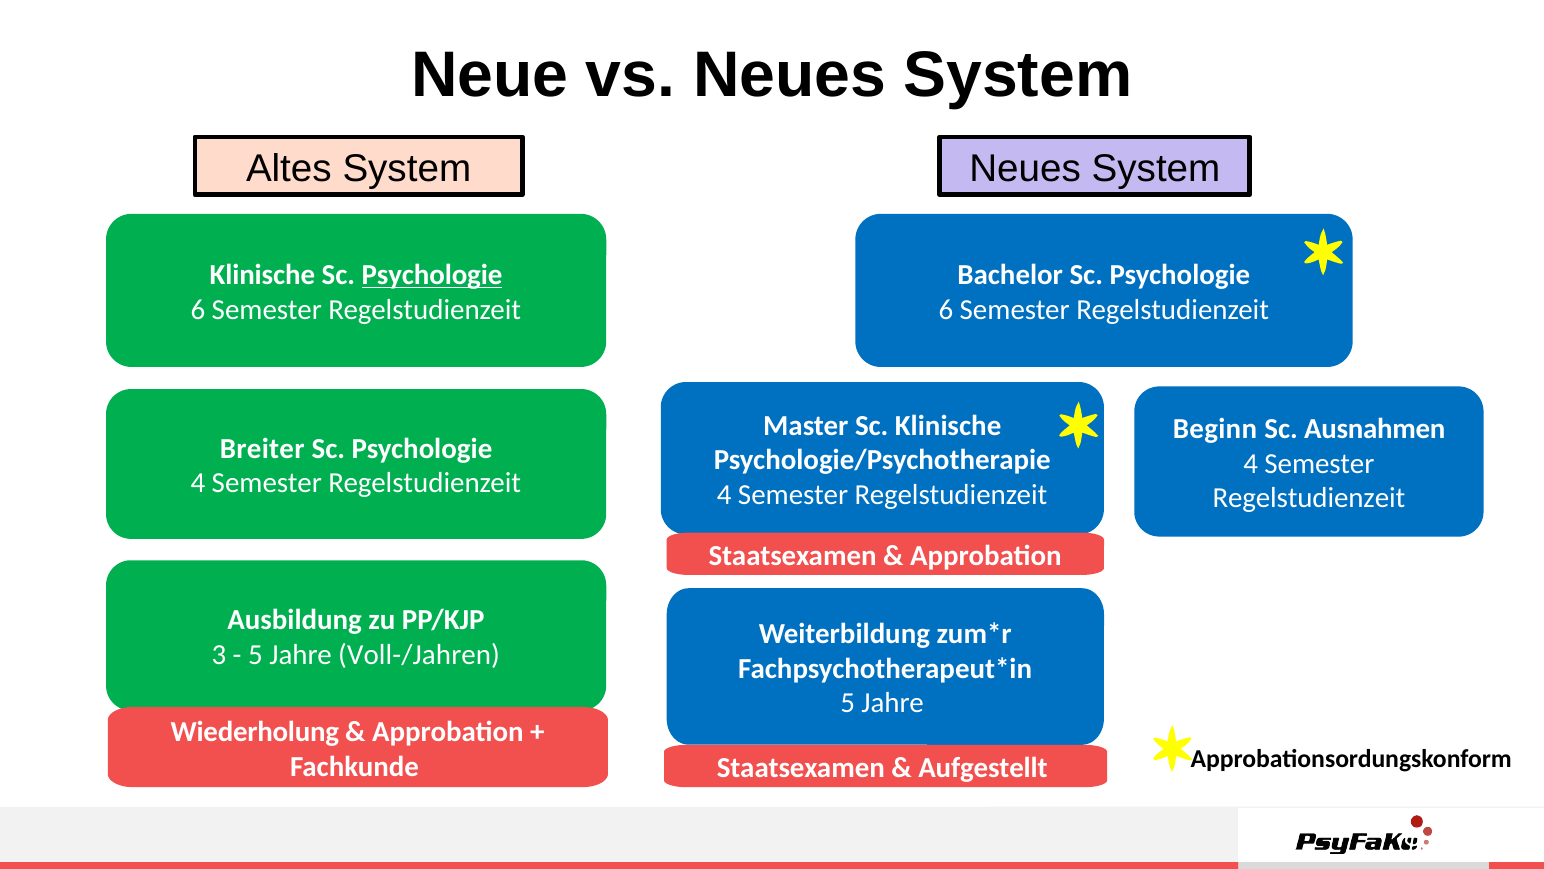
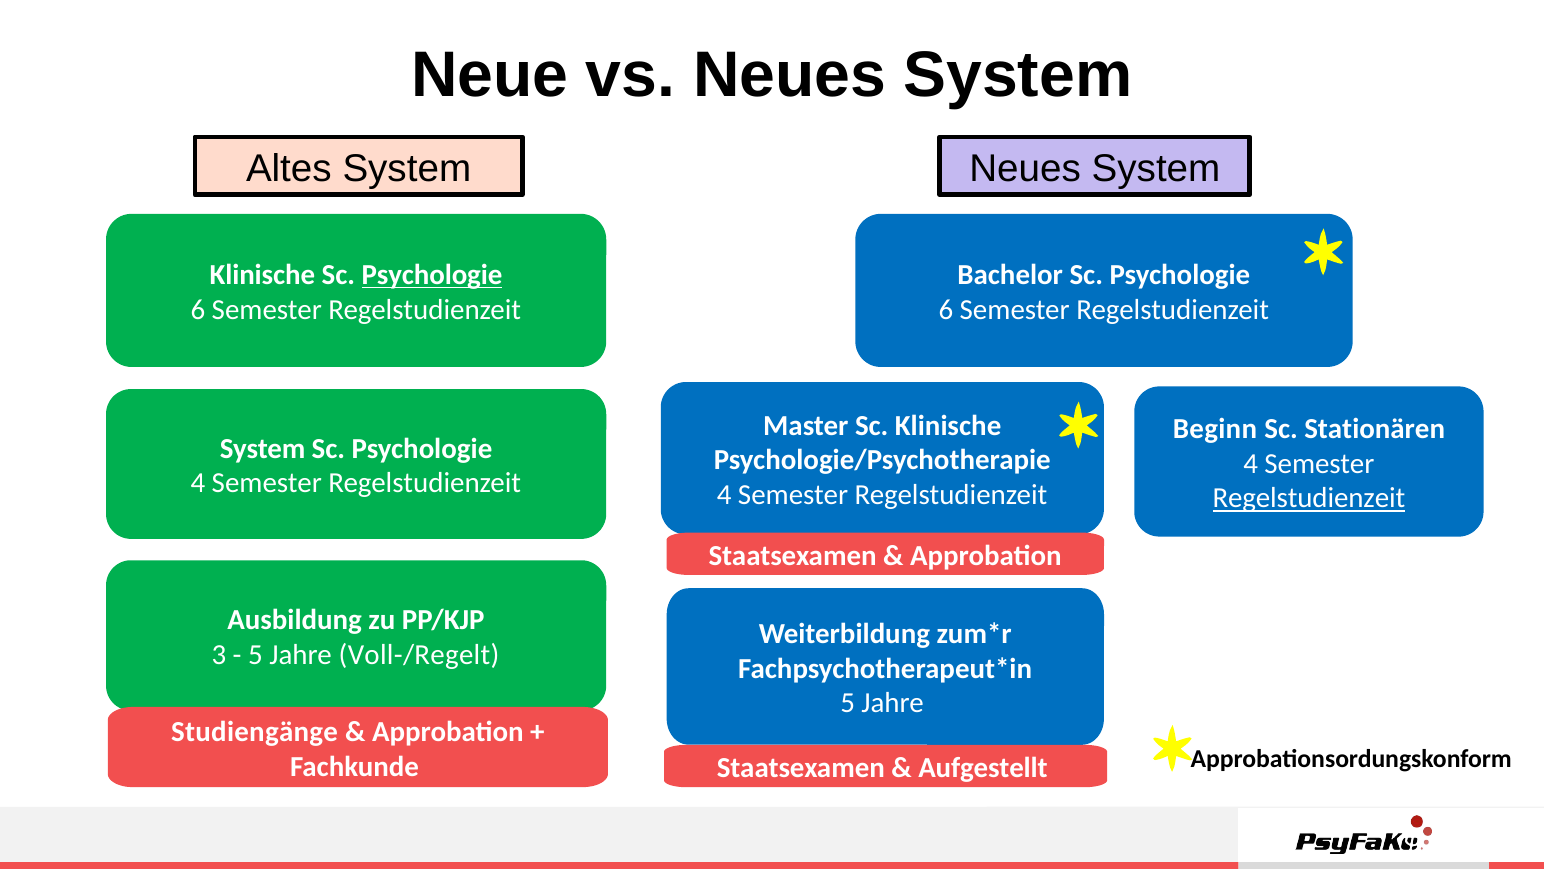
Ausnahmen: Ausnahmen -> Stationären (1375, 429)
Breiter: Breiter -> System (263, 448)
Regelstudienzeit underline: none -> present (1309, 498)
Voll-/Jahren: Voll-/Jahren -> Voll-/Regelt (419, 654)
Wiederholung: Wiederholung -> Studiengänge (255, 731)
